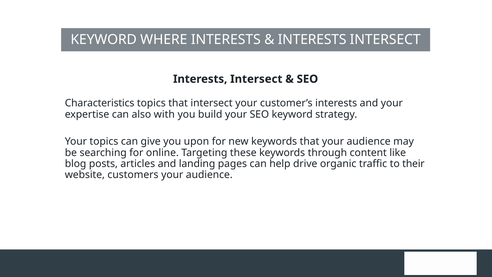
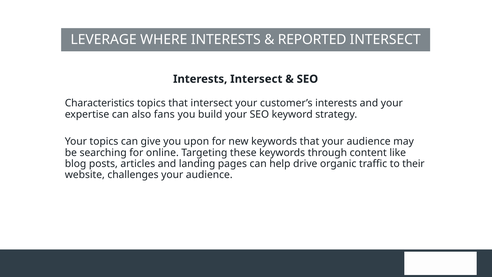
KEYWORD: KEYWORD -> LEVERAGE (104, 40)
INTERESTS: INTERESTS -> REPORTED (312, 40)
with: with -> fans (164, 114)
customers: customers -> challenges (133, 175)
